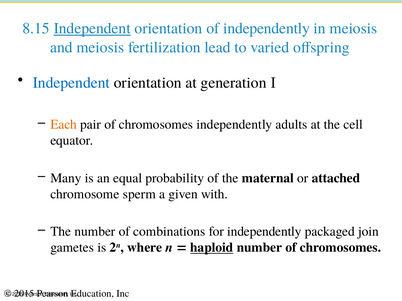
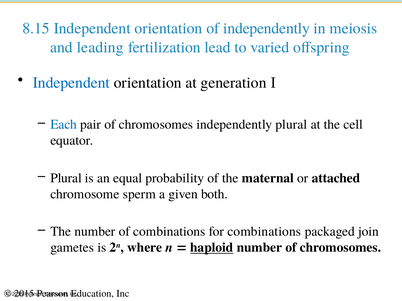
Independent underline: present -> none (92, 29)
and meiosis: meiosis -> leading (100, 47)
Each colour: orange -> blue (64, 125)
independently adults: adults -> plural (291, 125)
Many: Many -> Plural (66, 178)
with: with -> both (214, 194)
for independently: independently -> combinations (264, 232)
